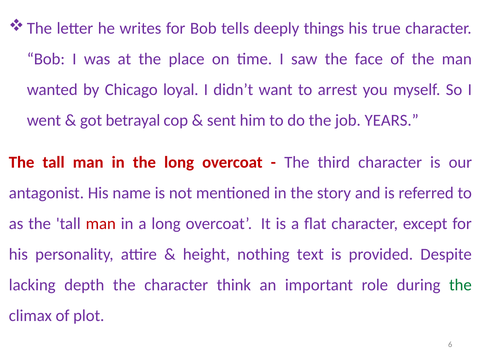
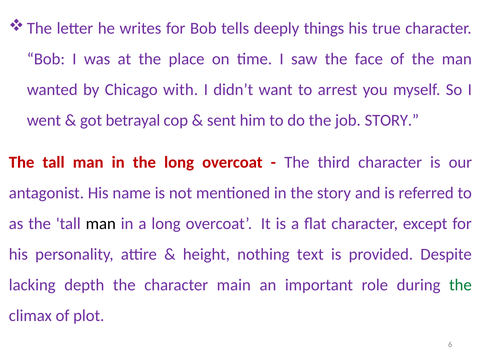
loyal: loyal -> with (181, 89)
job YEARS: YEARS -> STORY (392, 120)
man colour: red -> black (101, 224)
think: think -> main (234, 285)
